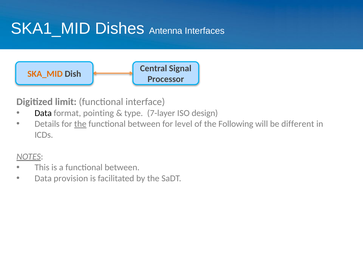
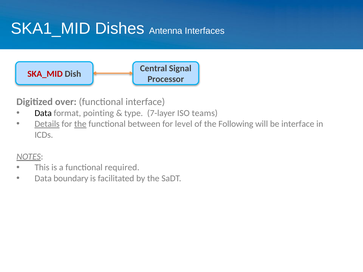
SKA_MID colour: orange -> red (45, 74)
limit: limit -> over (66, 102)
design: design -> teams (205, 113)
Details underline: none -> present (47, 124)
be different: different -> interface (298, 124)
a functional between: between -> required (122, 168)
provision: provision -> boundary (71, 179)
